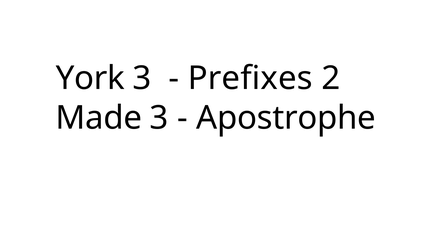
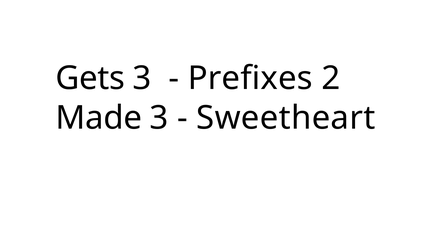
York: York -> Gets (90, 79)
Apostrophe: Apostrophe -> Sweetheart (286, 118)
